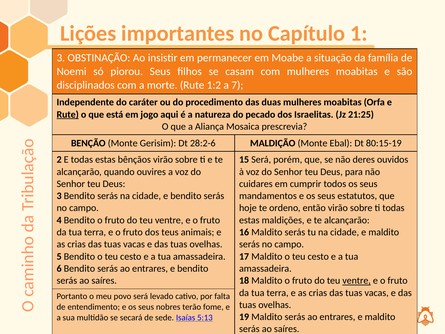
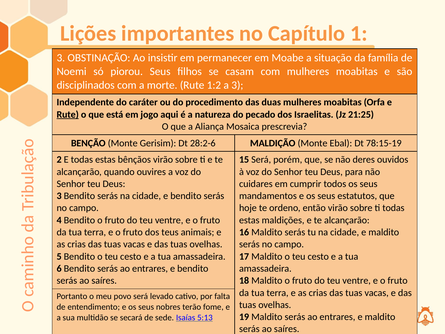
a 7: 7 -> 3 (237, 85)
80:15-19: 80:15-19 -> 78:15-19 (384, 143)
ventre underline: present -> none (357, 280)
